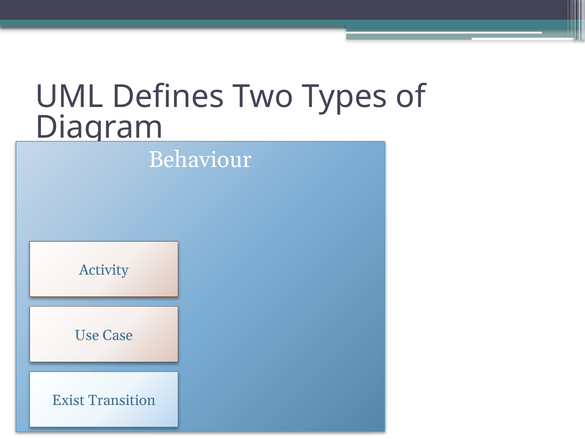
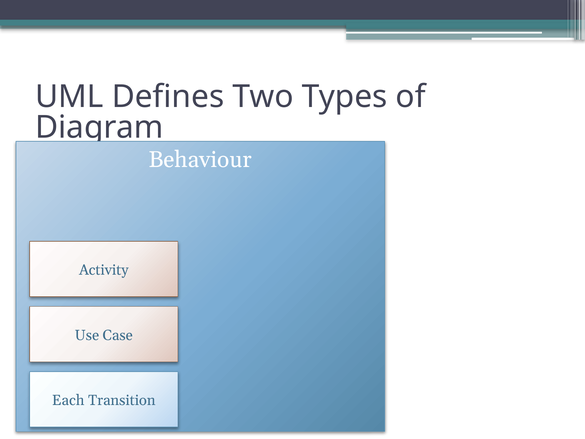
Exist: Exist -> Each (68, 400)
